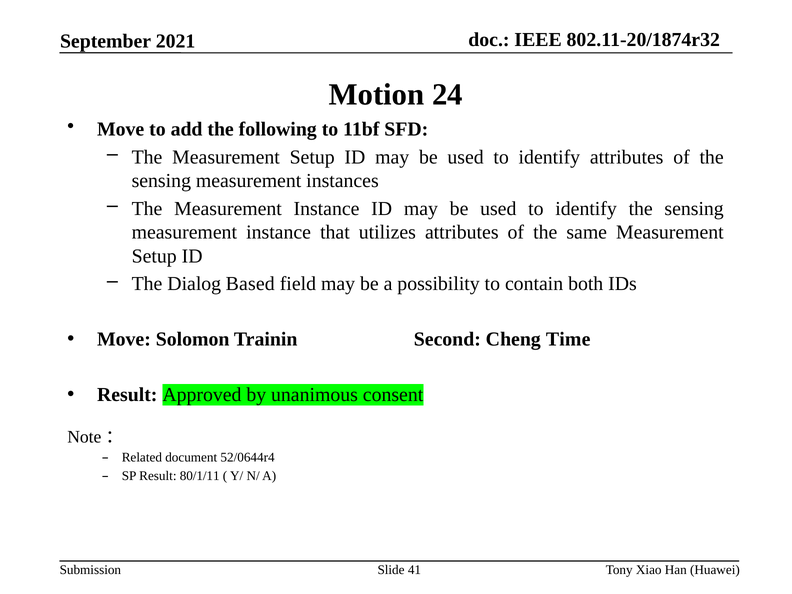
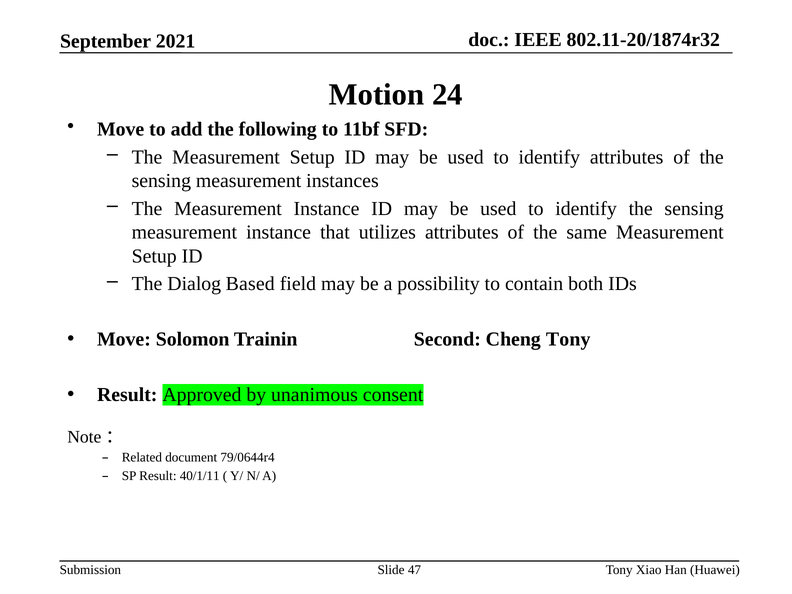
Cheng Time: Time -> Tony (568, 339)
52/0644r4: 52/0644r4 -> 79/0644r4 (248, 458)
80/1/11: 80/1/11 -> 40/1/11 (200, 476)
41: 41 -> 47 (414, 570)
